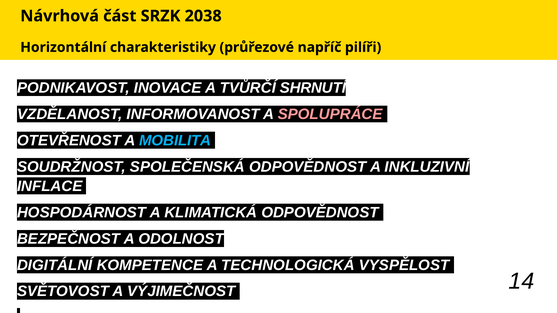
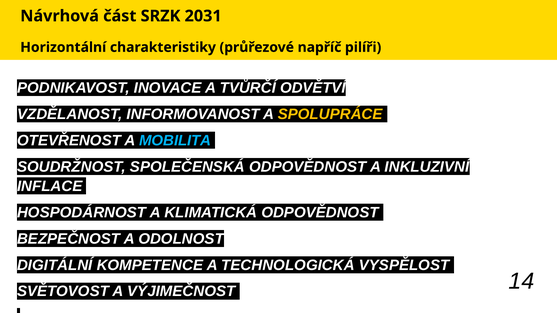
2038: 2038 -> 2031 (203, 16)
SHRNUTÍ: SHRNUTÍ -> ODVĚTVÍ (313, 88)
SPOLUPRÁCE colour: pink -> yellow (330, 114)
